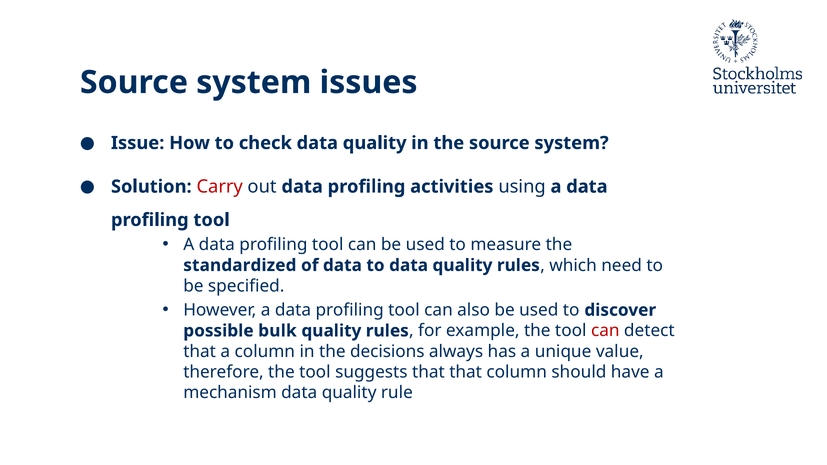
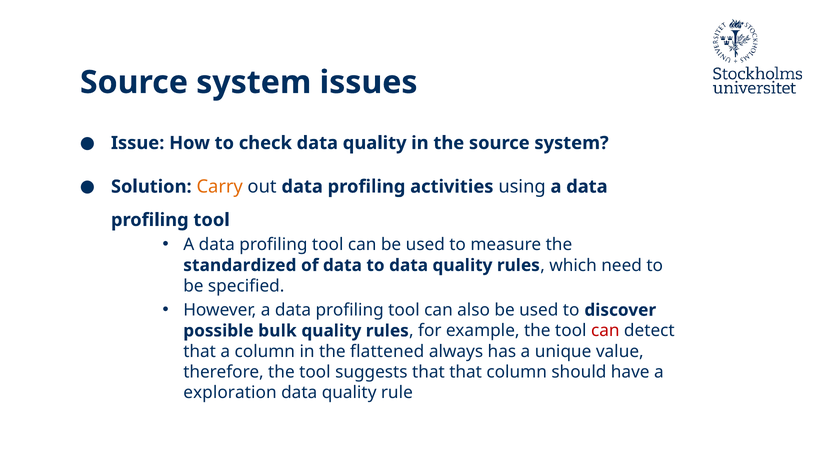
Carry colour: red -> orange (220, 187)
decisions: decisions -> flattened (387, 352)
mechanism: mechanism -> exploration (230, 393)
